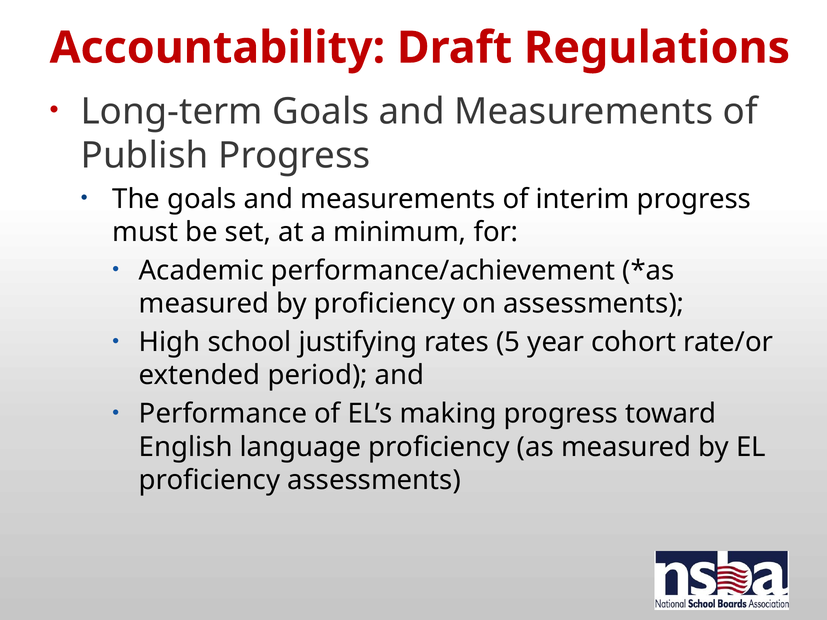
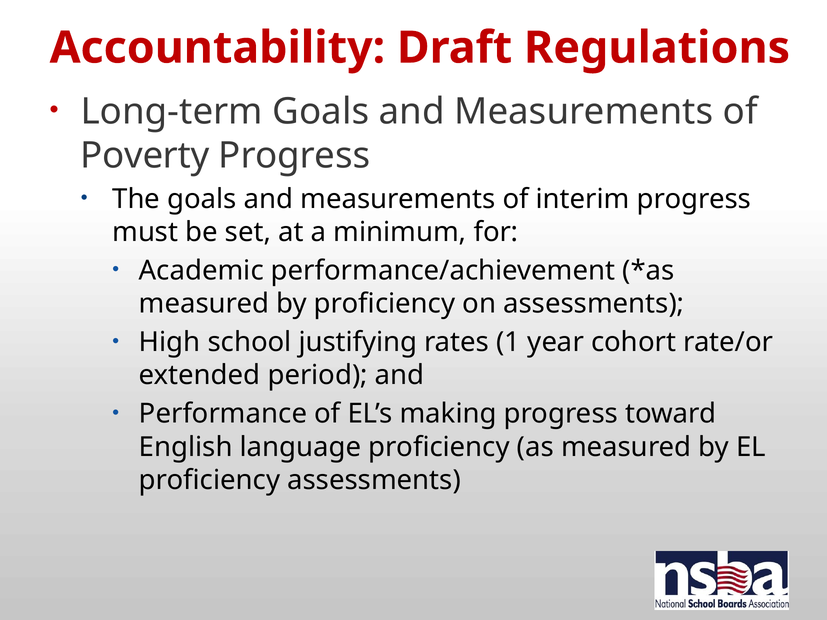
Publish: Publish -> Poverty (145, 156)
5: 5 -> 1 (508, 342)
